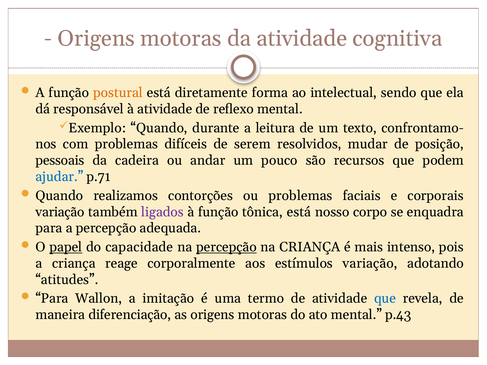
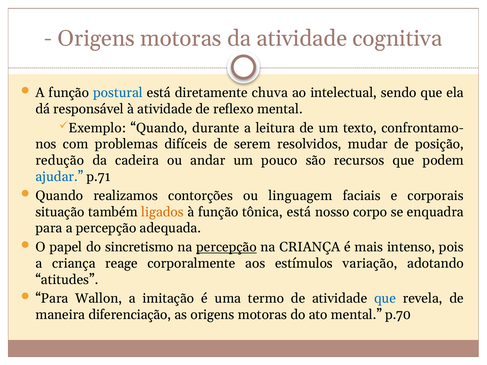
postural colour: orange -> blue (118, 93)
forma: forma -> chuva (270, 93)
pessoais: pessoais -> redução (60, 161)
ou problemas: problemas -> linguagem (300, 196)
variação: variação -> situação (60, 212)
ligados colour: purple -> orange (163, 212)
papel underline: present -> none (66, 247)
capacidade: capacidade -> sincretismo (139, 247)
p.43: p.43 -> p.70 (398, 315)
